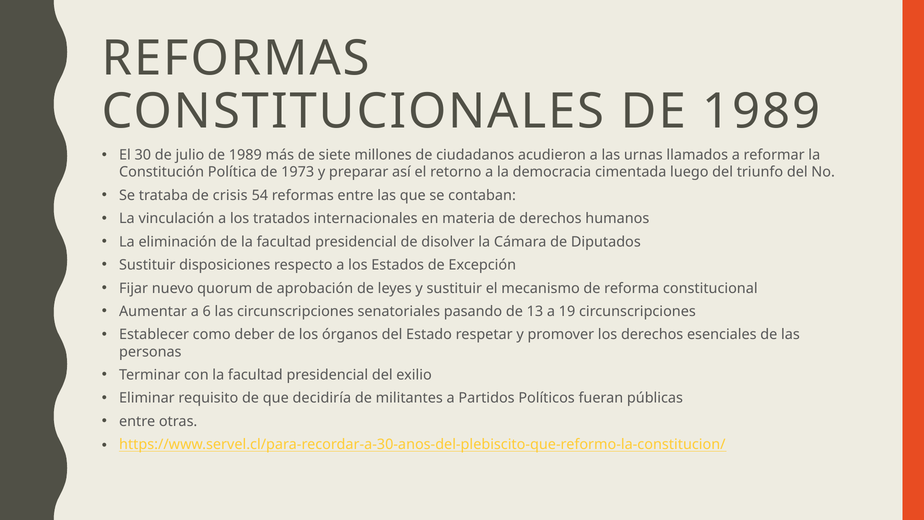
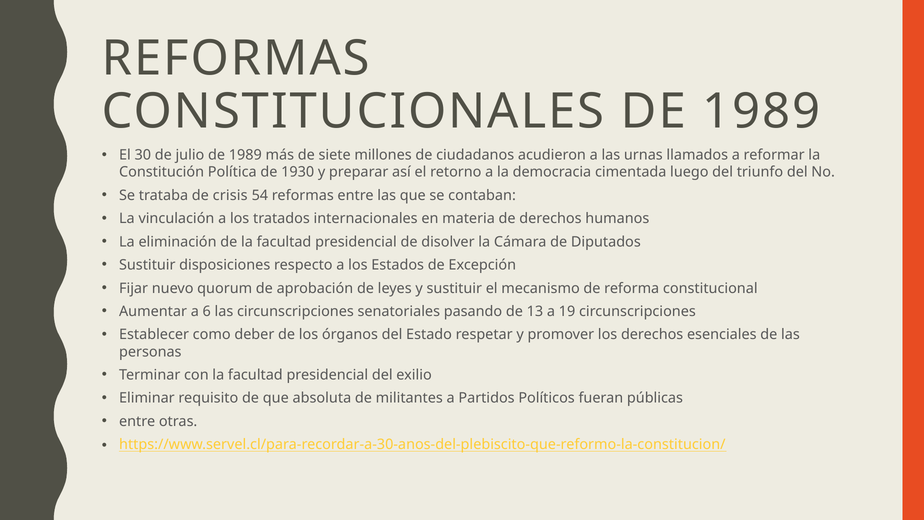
1973: 1973 -> 1930 (298, 172)
decidiría: decidiría -> absoluta (322, 398)
